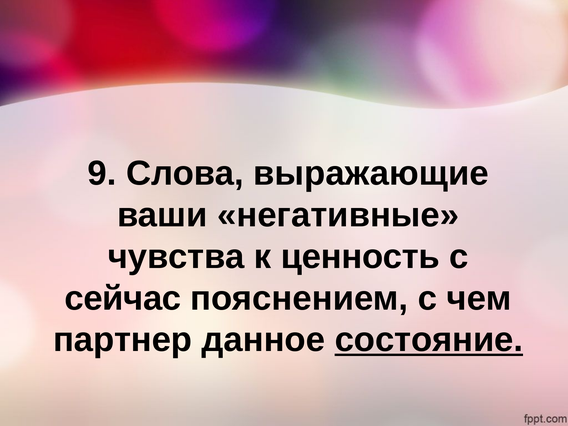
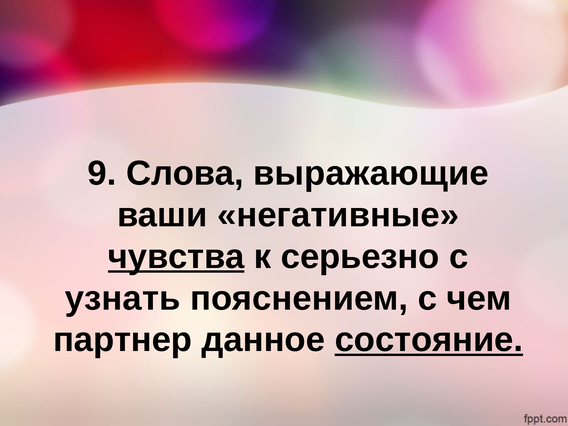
чувства underline: none -> present (176, 257)
ценность: ценность -> серьезно (360, 257)
сейчас: сейчас -> узнать (123, 298)
